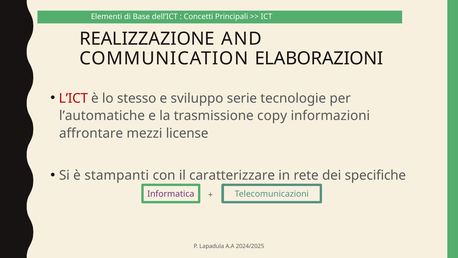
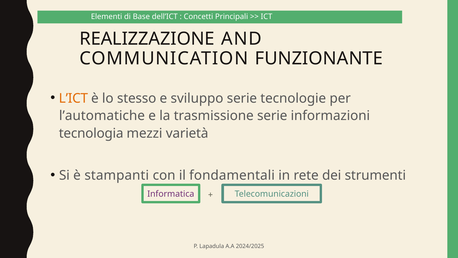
ELABORAZIONI: ELABORAZIONI -> FUNZIONANTE (319, 58)
L’ICT colour: red -> orange (73, 98)
trasmissione copy: copy -> serie (272, 116)
affrontare: affrontare -> tecnologia (91, 133)
license: license -> varietà (187, 133)
caratterizzare: caratterizzare -> fondamentali (232, 175)
specifiche: specifiche -> strumenti (375, 175)
